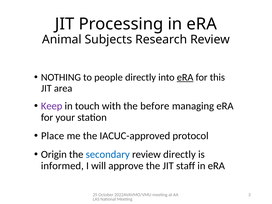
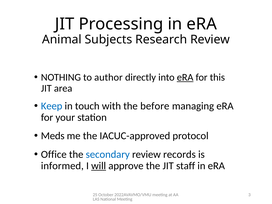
people: people -> author (108, 77)
Keep colour: purple -> blue (52, 106)
Place: Place -> Meds (53, 136)
Origin: Origin -> Office (54, 154)
review directly: directly -> records (179, 154)
will underline: none -> present (99, 166)
